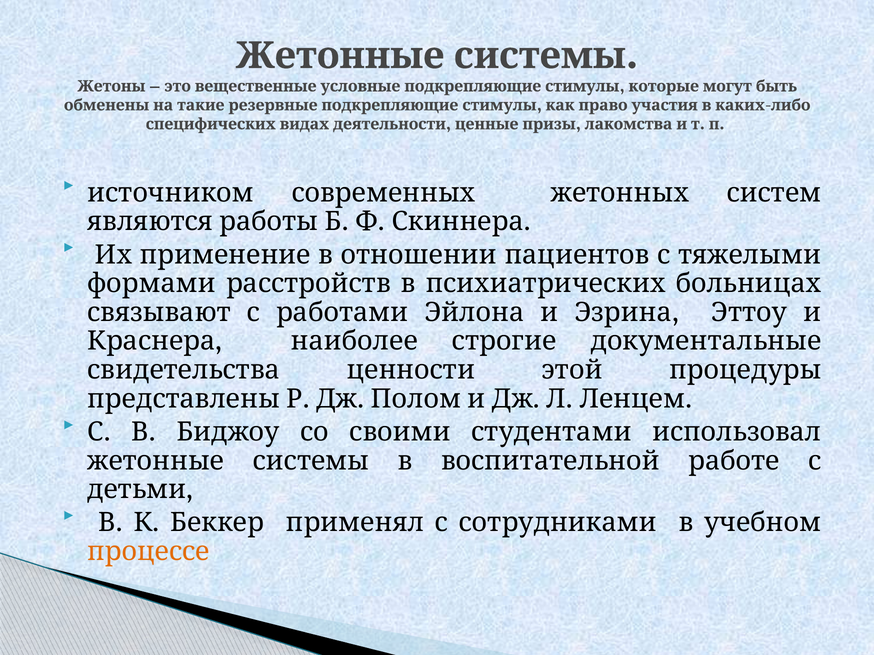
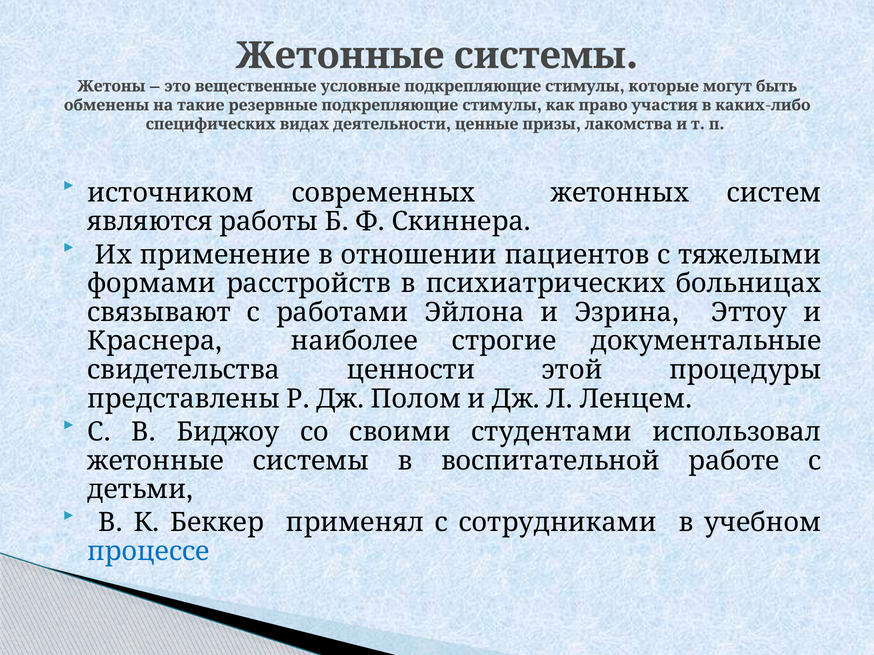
процессе colour: orange -> blue (148, 552)
